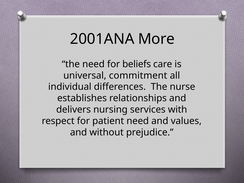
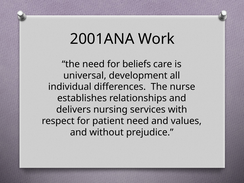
More: More -> Work (156, 39)
commitment: commitment -> development (138, 75)
